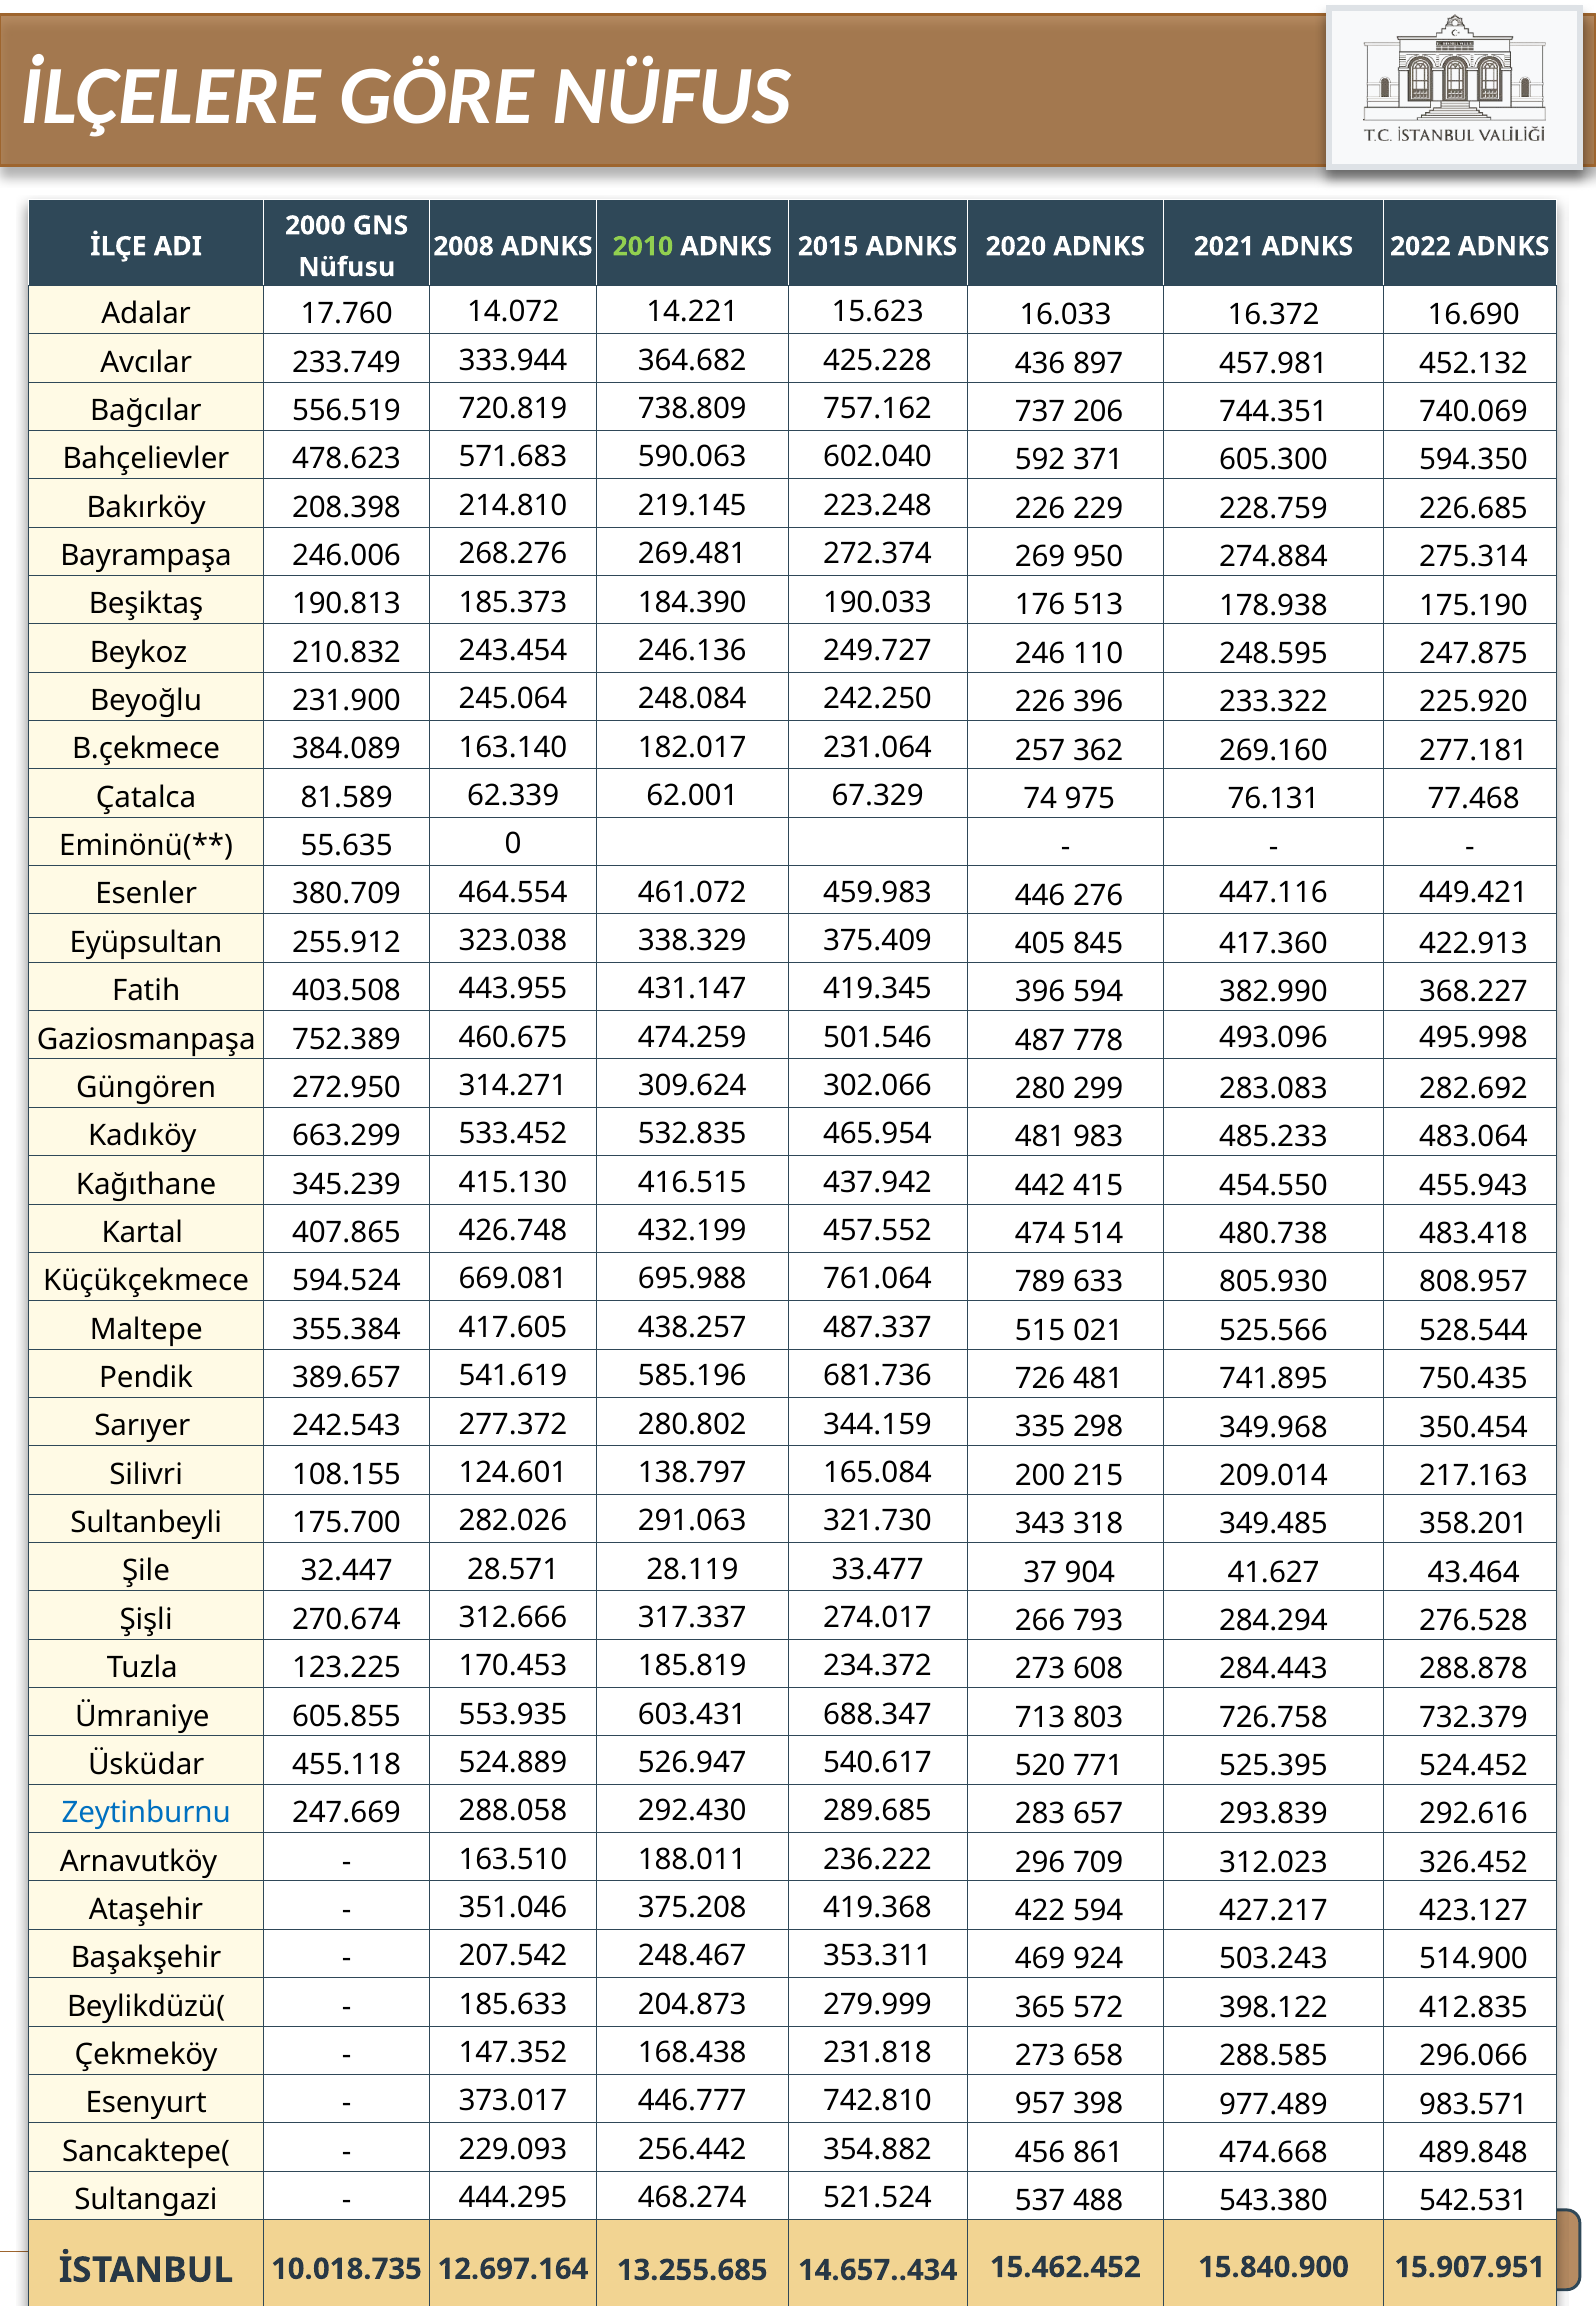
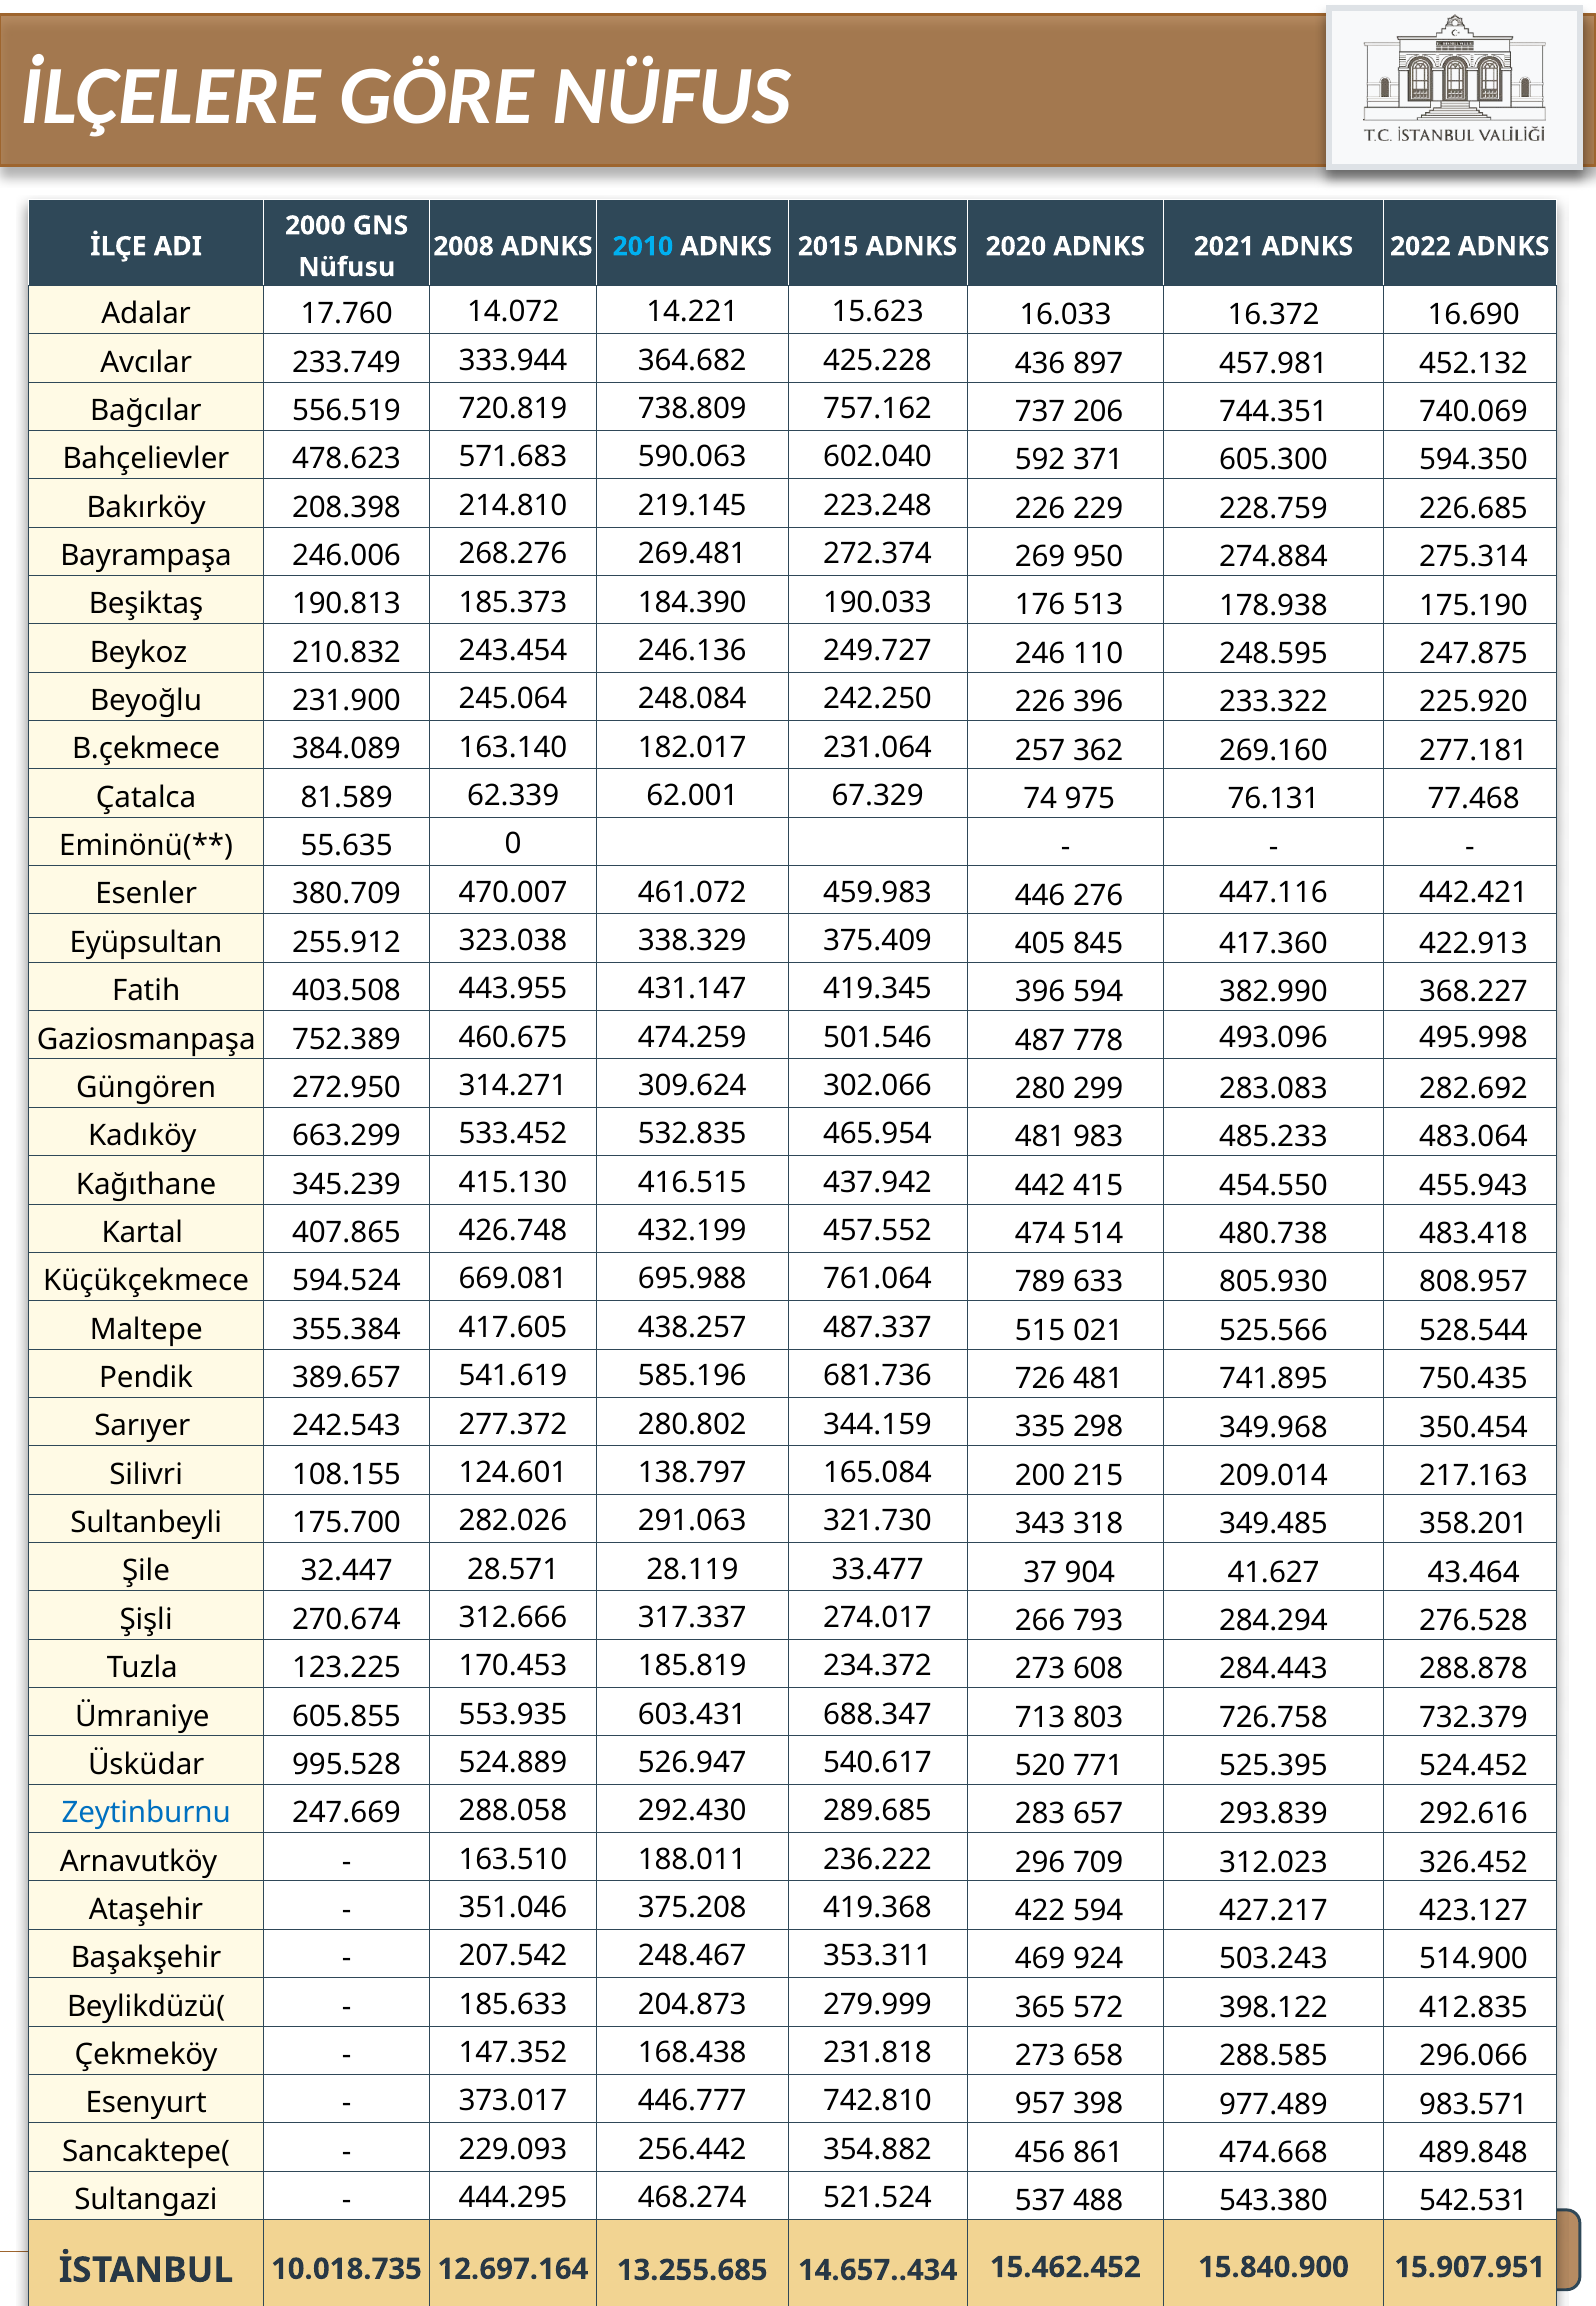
2010 colour: light green -> light blue (643, 246)
464.554: 464.554 -> 470.007 (513, 892)
449.421: 449.421 -> 442.421 (1474, 892)
455.118: 455.118 -> 995.528 (347, 1764)
